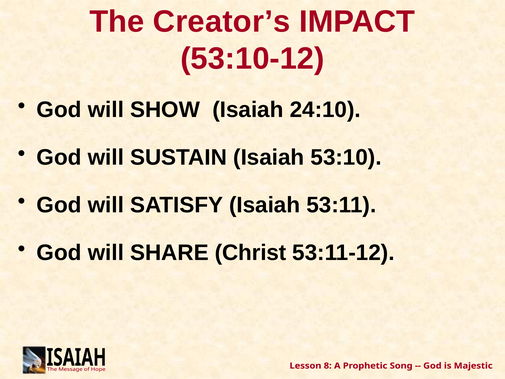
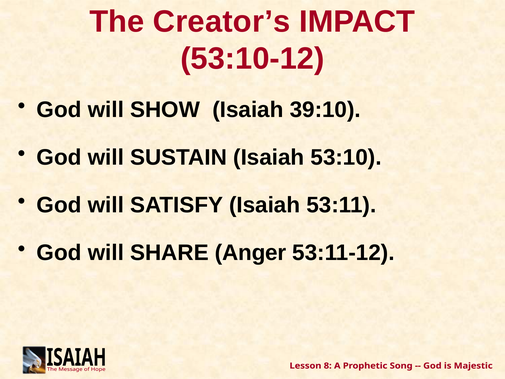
24:10: 24:10 -> 39:10 (325, 110)
Christ: Christ -> Anger (251, 253)
